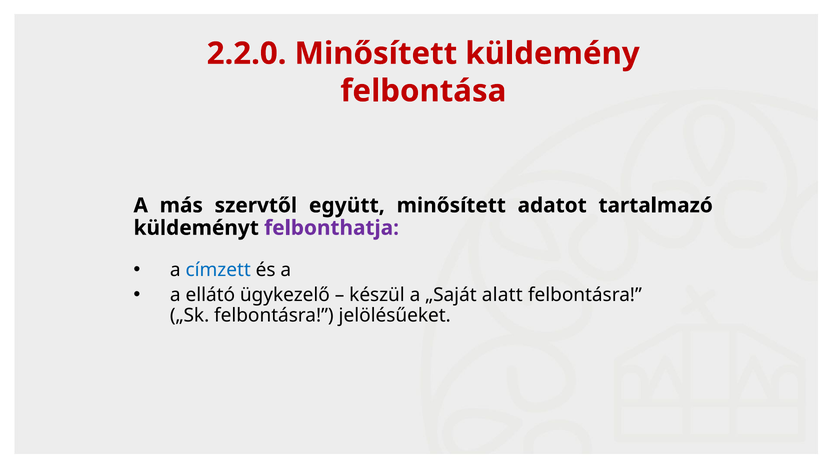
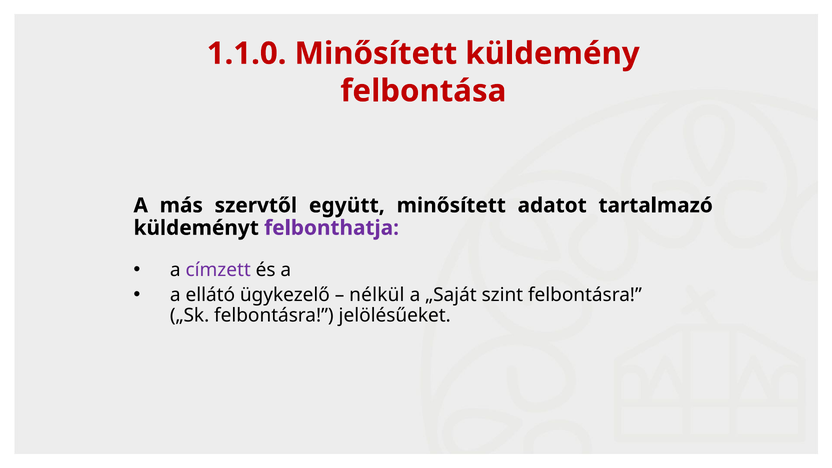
2.2.0: 2.2.0 -> 1.1.0 (247, 54)
címzett colour: blue -> purple (218, 270)
készül: készül -> nélkül (377, 295)
alatt: alatt -> szint (502, 295)
